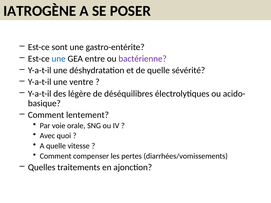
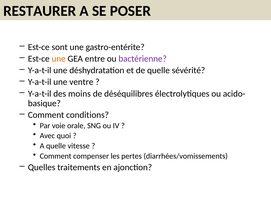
IATROGÈNE: IATROGÈNE -> RESTAURER (40, 11)
une colour: blue -> orange (59, 59)
légère: légère -> moins (79, 94)
lentement: lentement -> conditions (87, 115)
